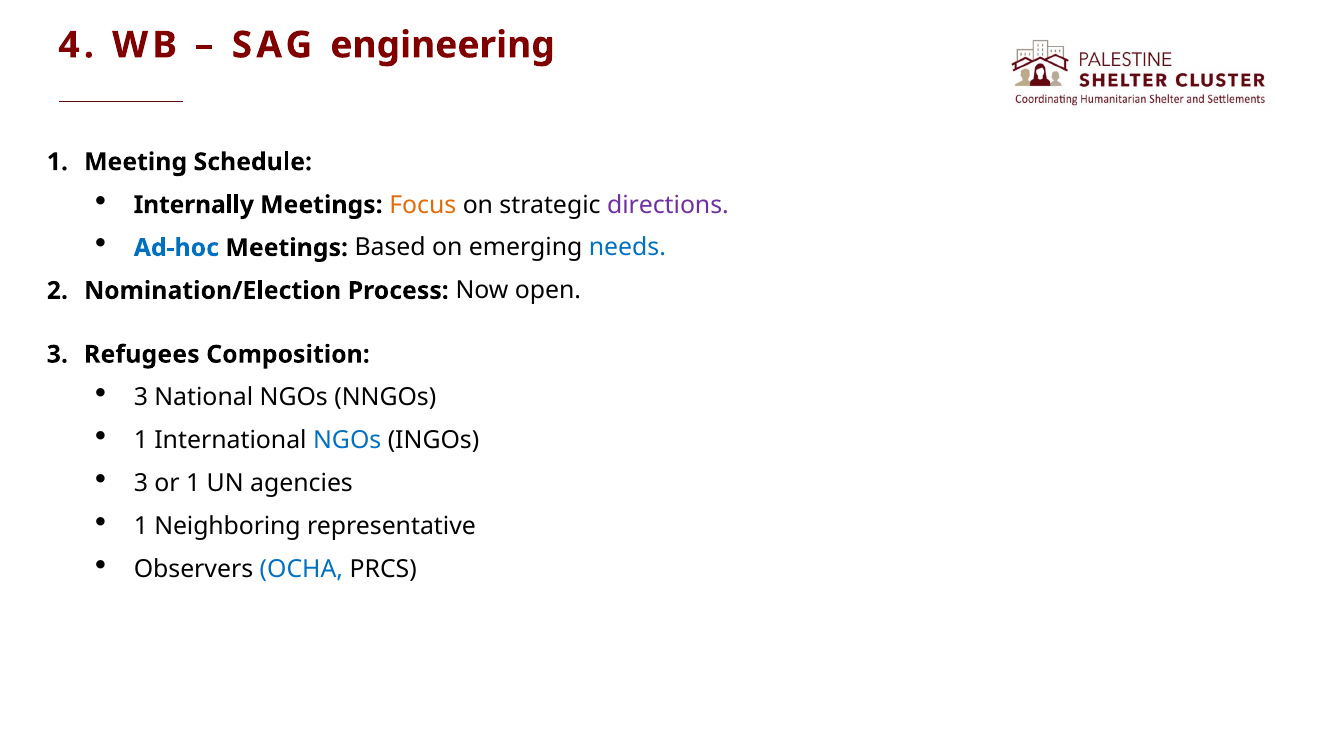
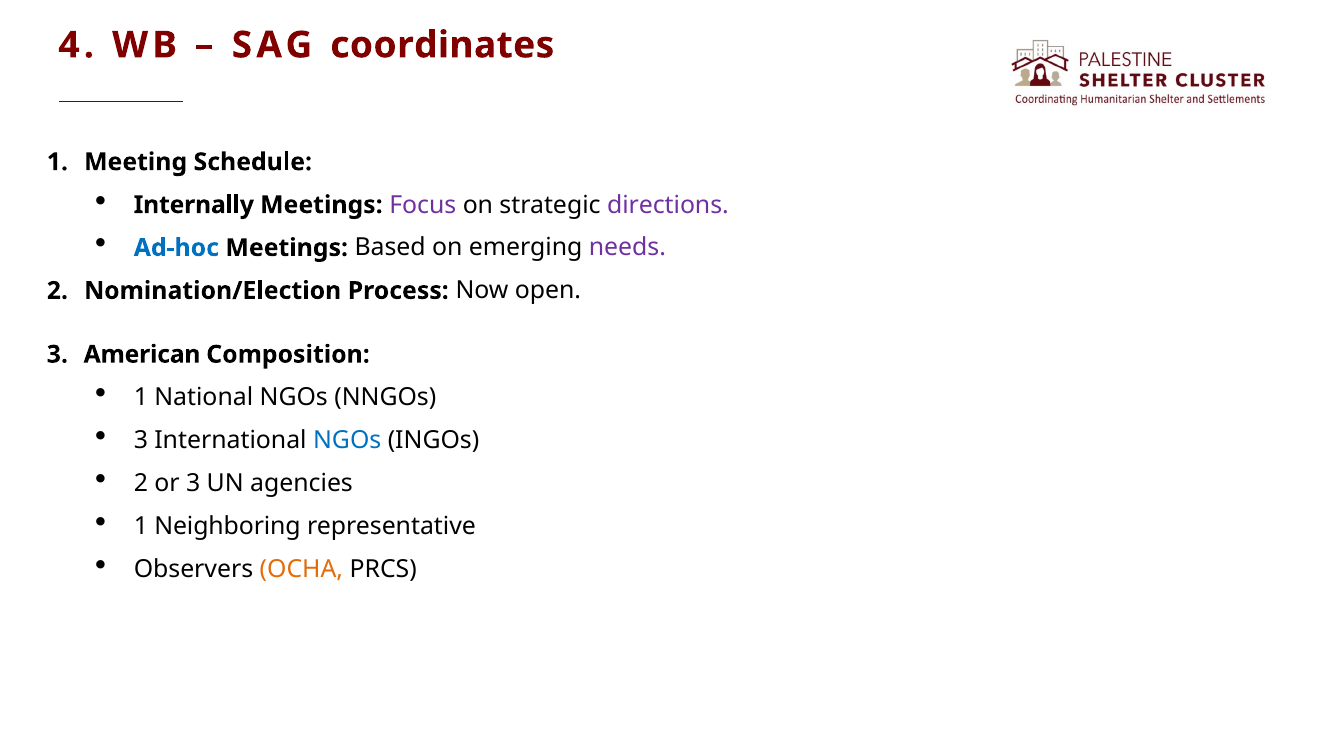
engineering: engineering -> coordinates (442, 45)
Focus colour: orange -> purple (423, 205)
needs colour: blue -> purple (627, 248)
Refugees: Refugees -> American (142, 355)
3: 3 -> 1 (141, 398)
1: 1 -> 3 (141, 440)
3: 3 -> 2 (141, 483)
or 1: 1 -> 3 (193, 483)
OCHA colour: blue -> orange (301, 569)
